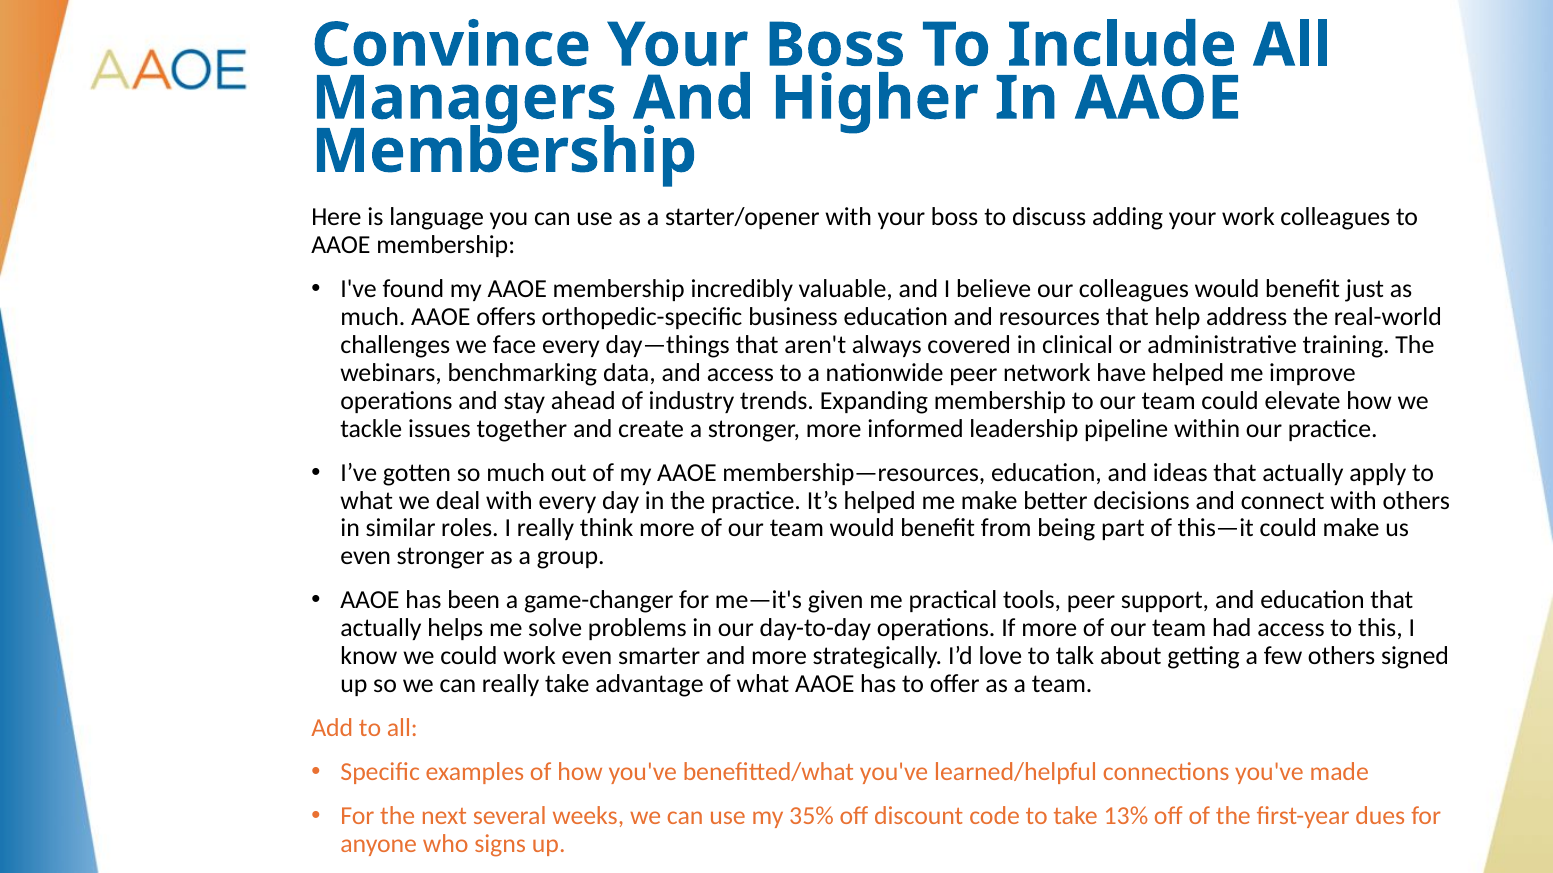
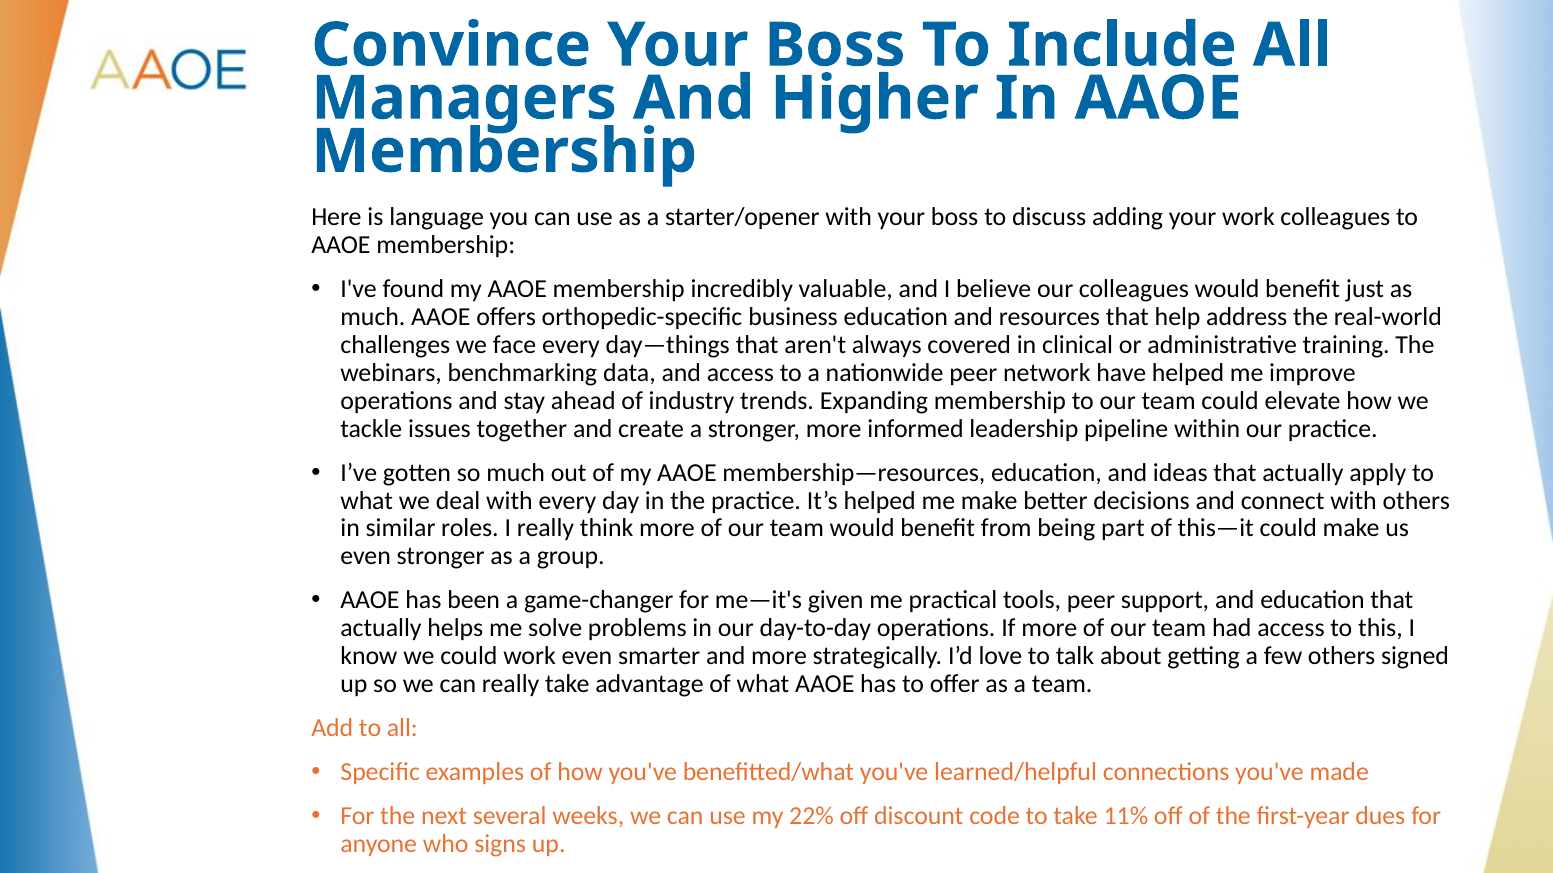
35%: 35% -> 22% (812, 817)
13%: 13% -> 11% (1126, 817)
